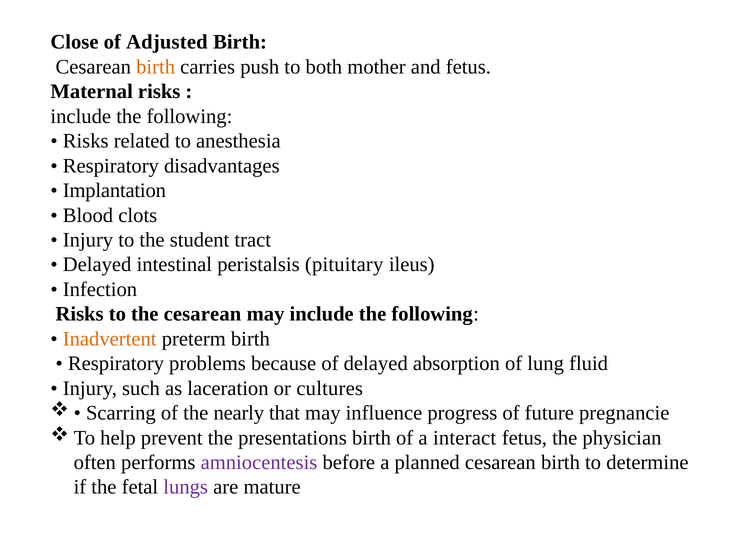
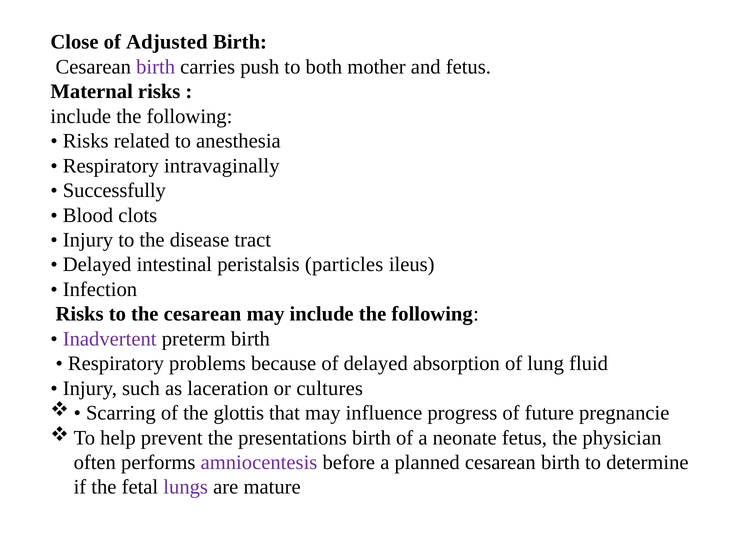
birth colour: orange -> purple (156, 67)
disadvantages: disadvantages -> intravaginally (222, 166)
Implantation: Implantation -> Successfully (114, 190)
student: student -> disease (200, 240)
pituitary: pituitary -> particles (344, 265)
Inadvertent colour: orange -> purple (110, 339)
nearly: nearly -> glottis (239, 413)
interact: interact -> neonate (465, 438)
